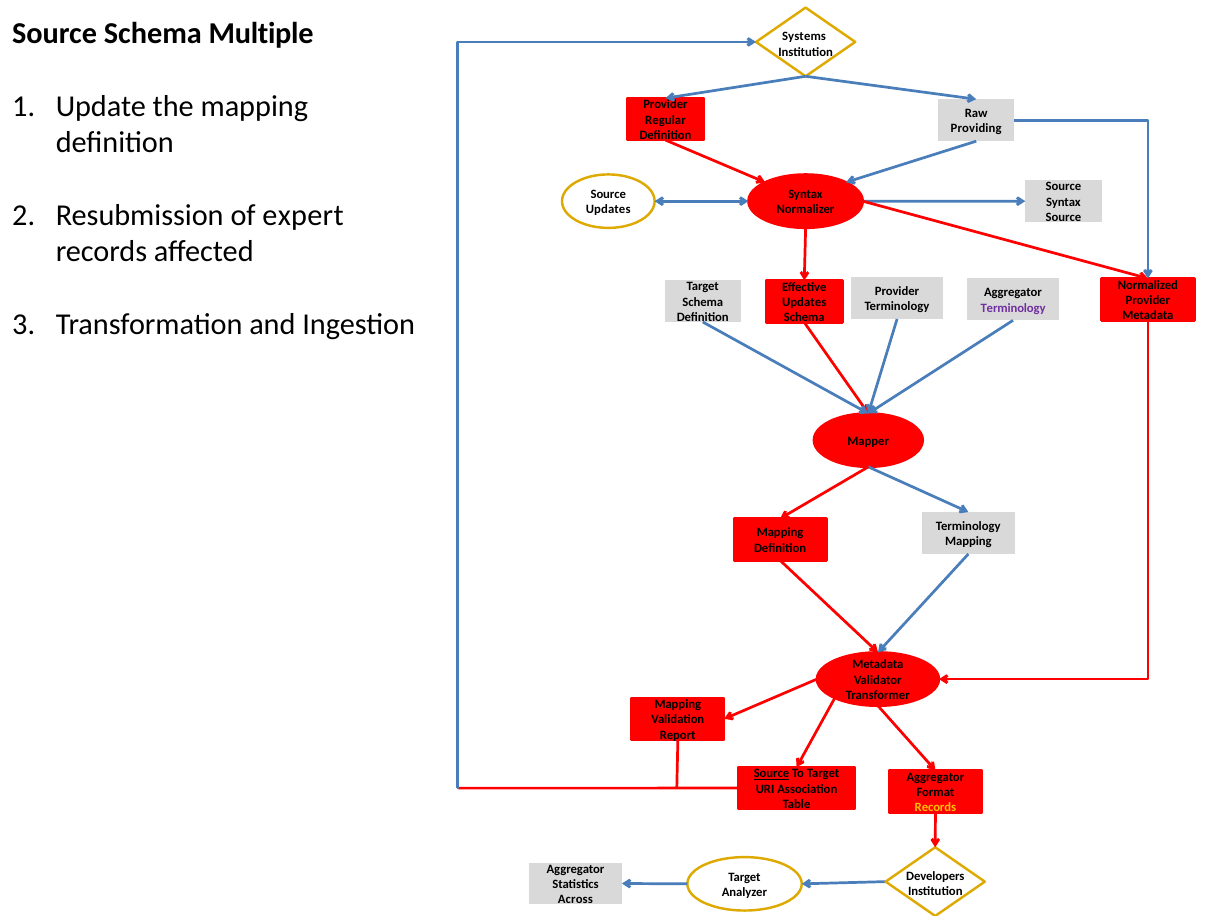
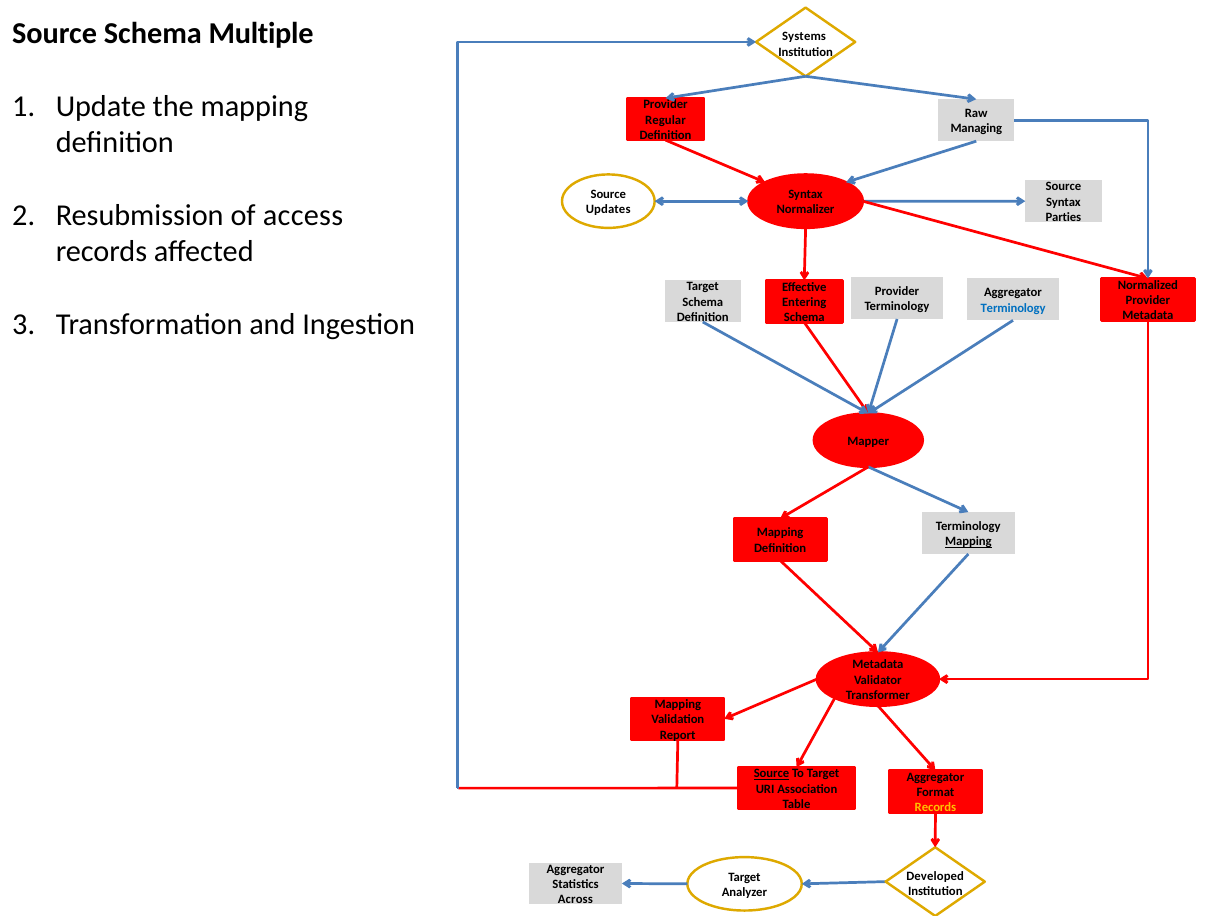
Providing: Providing -> Managing (976, 129)
expert: expert -> access (303, 216)
Source: Source -> Parties (1063, 217)
Updates: Updates -> Entering (804, 302)
Terminology colour: purple -> blue (1013, 308)
Mapping underline: none -> present (968, 541)
Developers: Developers -> Developed (935, 876)
